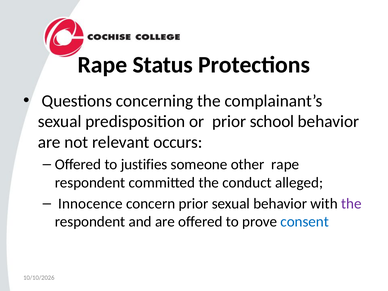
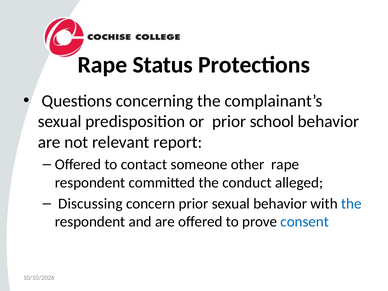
occurs: occurs -> report (178, 142)
justifies: justifies -> contact (144, 164)
Innocence: Innocence -> Discussing (90, 204)
the colour: purple -> blue (351, 204)
